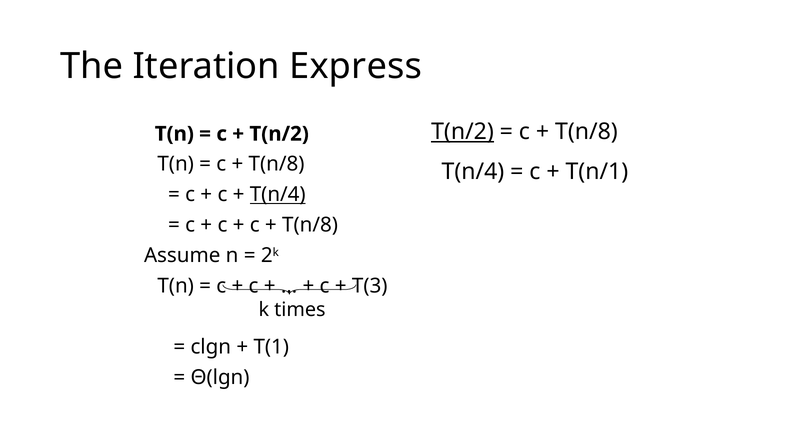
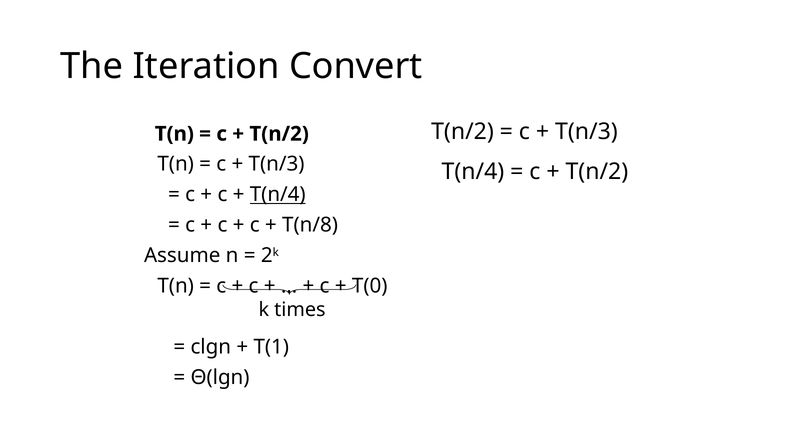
Express: Express -> Convert (356, 66)
T(n/2 underline: present -> none (462, 132)
T(n/8: T(n/8 -> T(n/3 (586, 132)
T(n/8: T(n/8 -> T(n/3 (277, 164)
T(n/1: T(n/1 -> T(n/2 (597, 172)
T(3: T(3 -> T(0 (370, 286)
